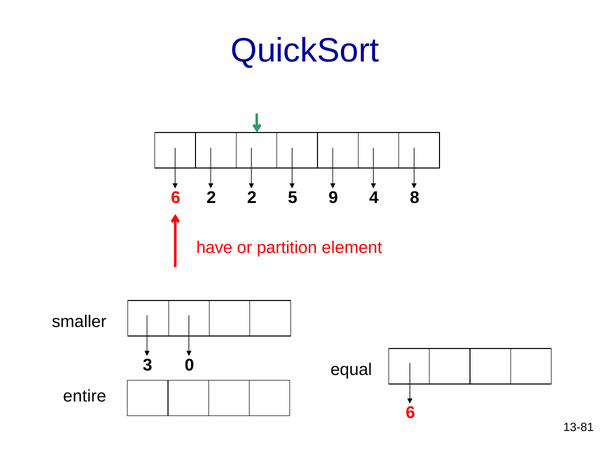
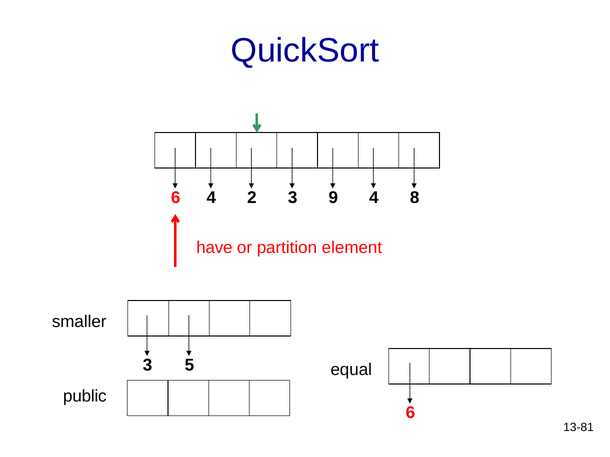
6 2: 2 -> 4 (211, 198)
2 5: 5 -> 3 (293, 198)
0: 0 -> 5 (189, 366)
entire: entire -> public (85, 397)
